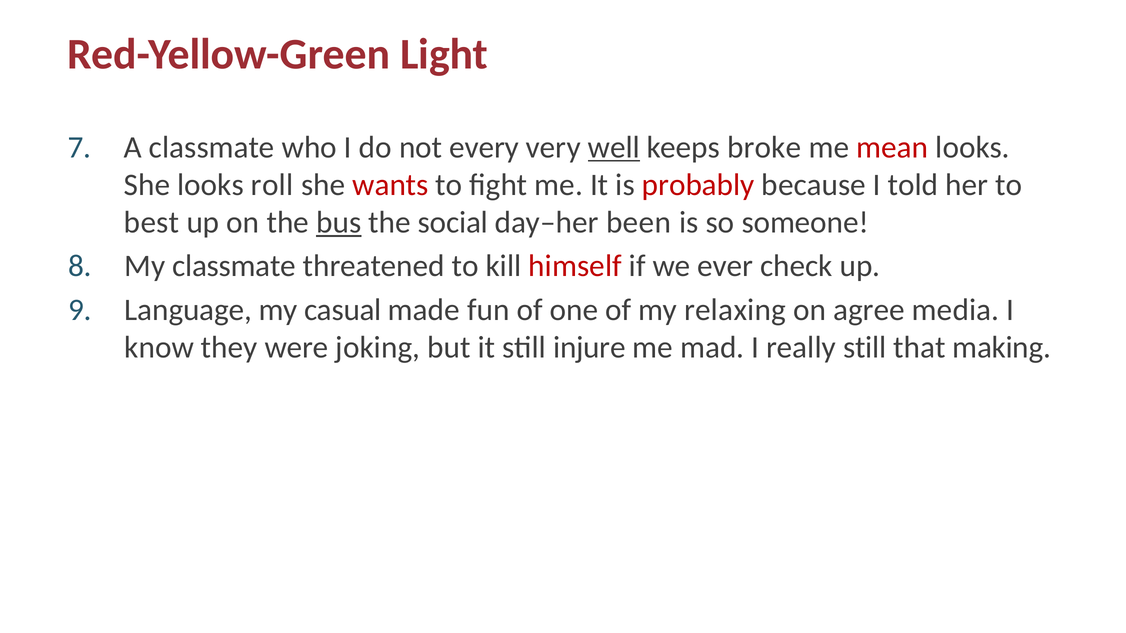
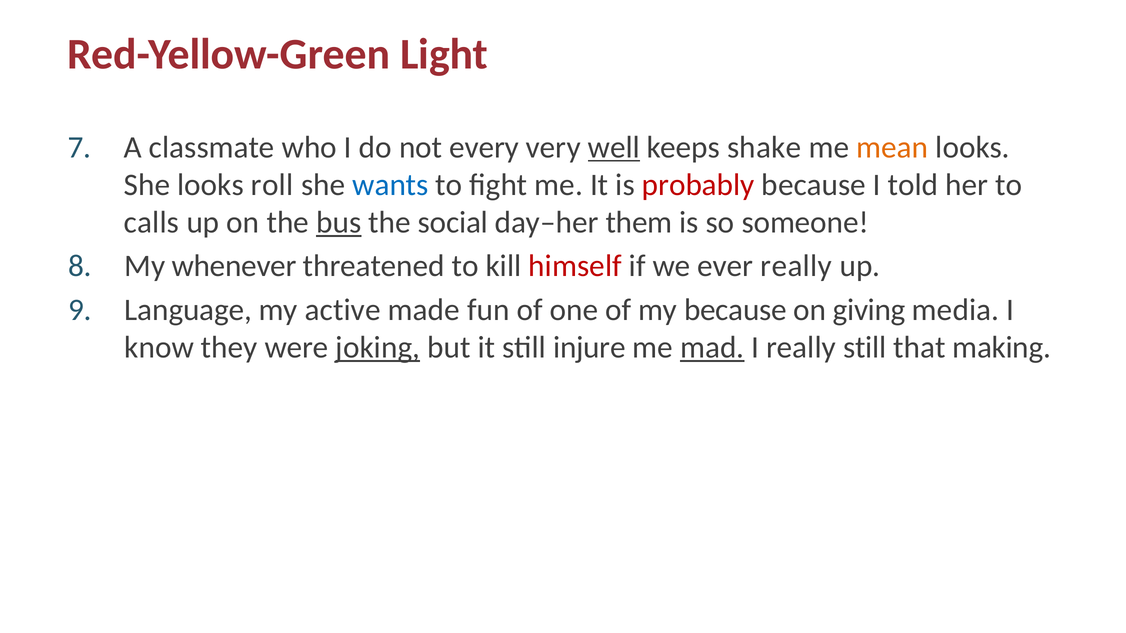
broke: broke -> shake (764, 147)
mean colour: red -> orange (892, 147)
wants colour: red -> blue (390, 185)
best: best -> calls (152, 223)
been: been -> them (639, 223)
My classmate: classmate -> whenever (234, 266)
ever check: check -> really (796, 266)
casual: casual -> active (343, 310)
my relaxing: relaxing -> because (735, 310)
agree: agree -> giving (869, 310)
joking underline: none -> present (378, 348)
mad underline: none -> present (712, 348)
